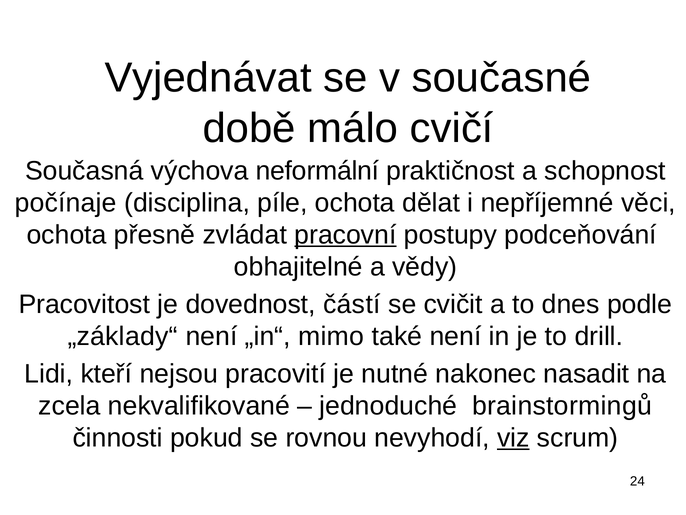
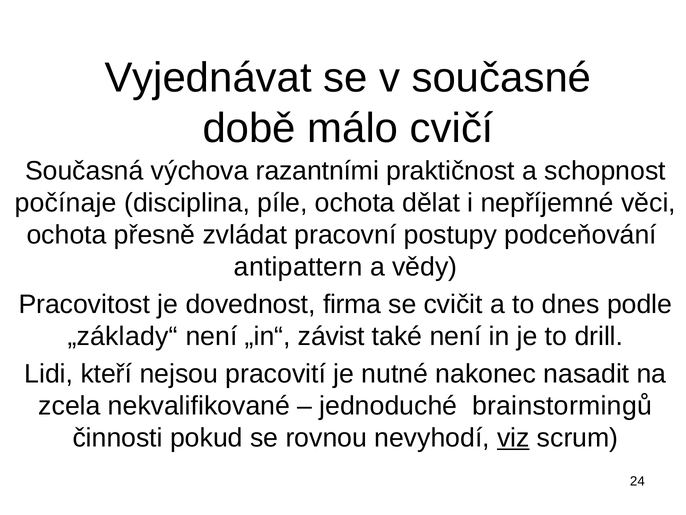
neformální: neformální -> razantními (317, 171)
pracovní underline: present -> none (345, 235)
obhajitelné: obhajitelné -> antipattern (298, 267)
částí: částí -> firma (352, 304)
mimo: mimo -> závist (331, 336)
